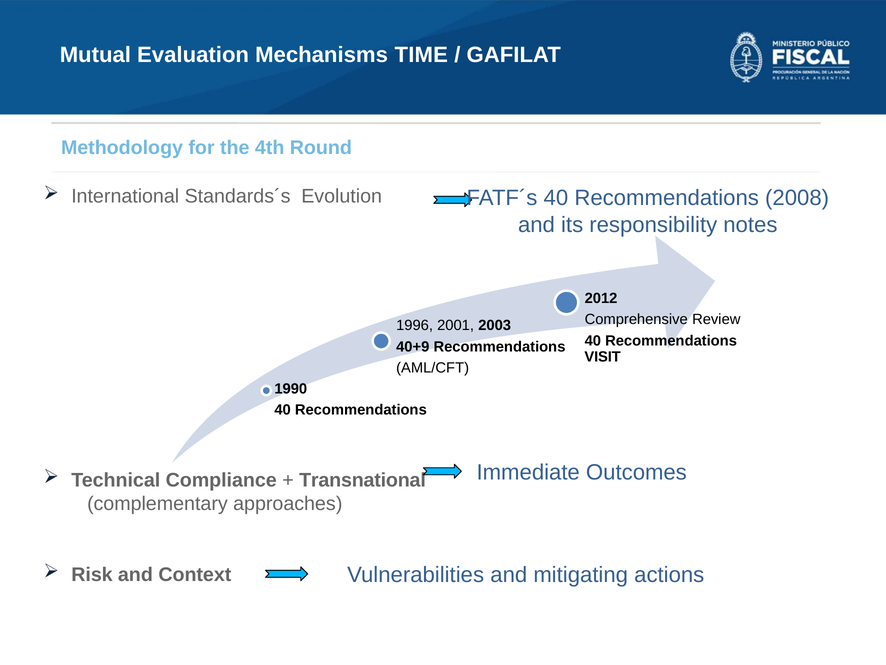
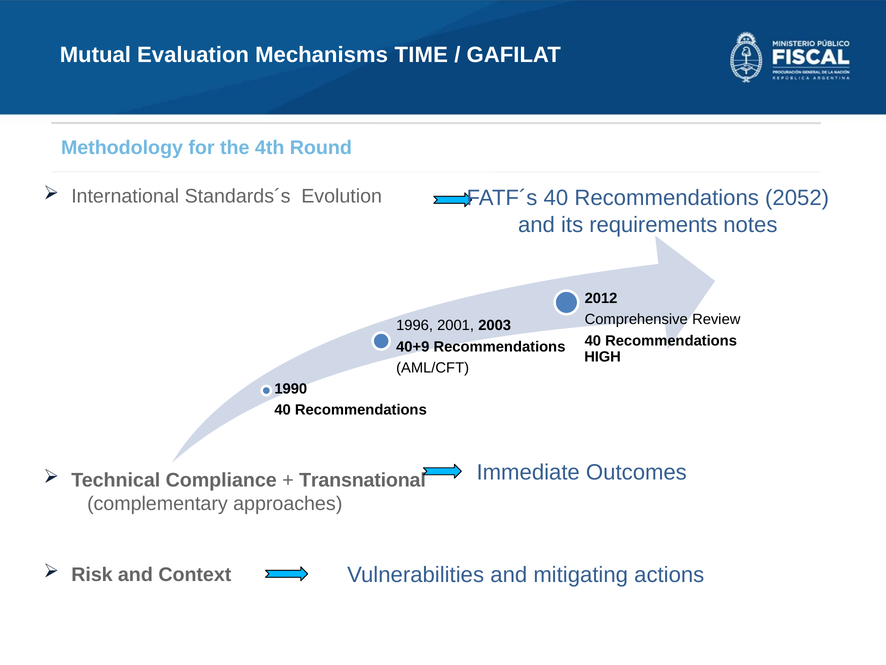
2008: 2008 -> 2052 (797, 198)
responsibility: responsibility -> requirements (653, 225)
VISIT: VISIT -> HIGH (603, 356)
